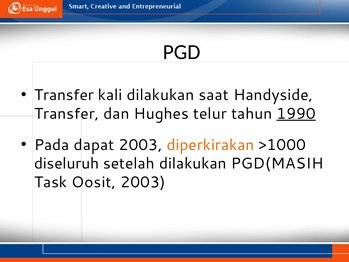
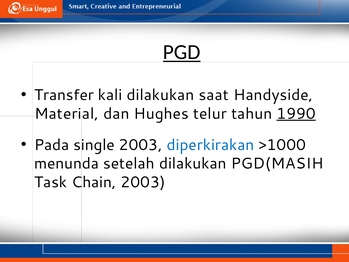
PGD underline: none -> present (182, 52)
Transfer: Transfer -> Material (67, 114)
dapat: dapat -> single (94, 145)
diperkirakan colour: orange -> blue (210, 145)
diseluruh: diseluruh -> menunda (66, 163)
Oosit: Oosit -> Chain (94, 182)
